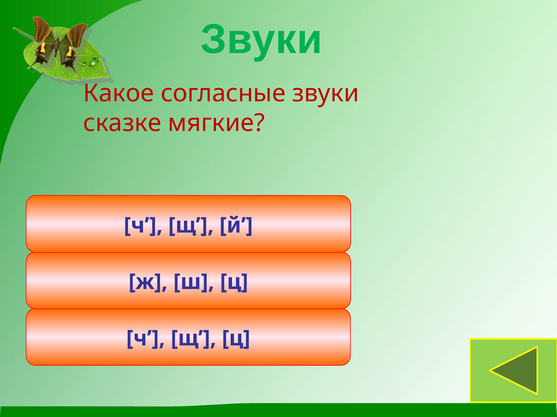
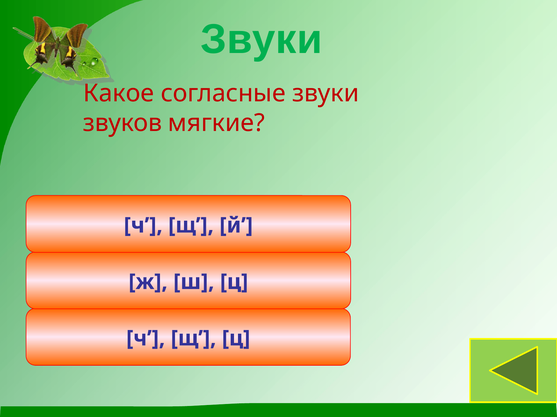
сказке: сказке -> звуков (122, 123)
